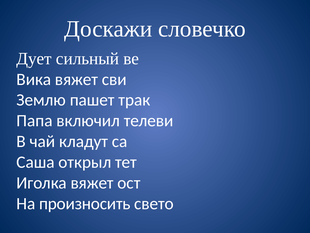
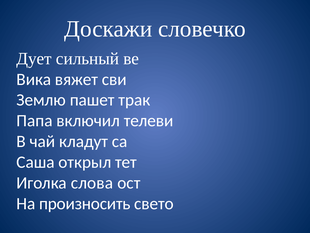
Иголка вяжет: вяжет -> слова (92, 182)
